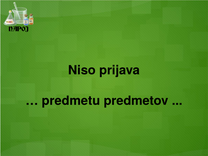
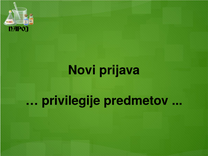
Niso: Niso -> Novi (82, 70)
predmetu: predmetu -> privilegije (71, 101)
